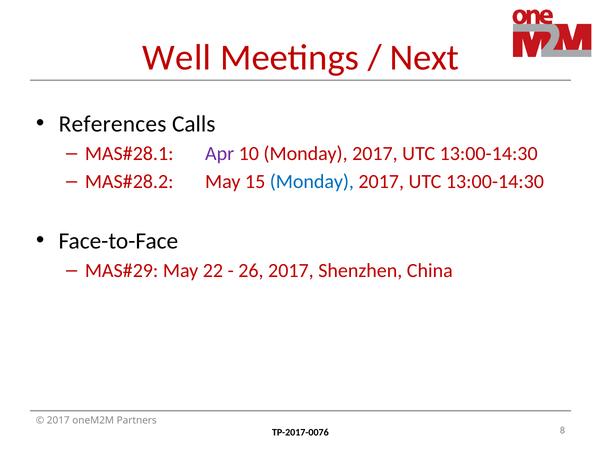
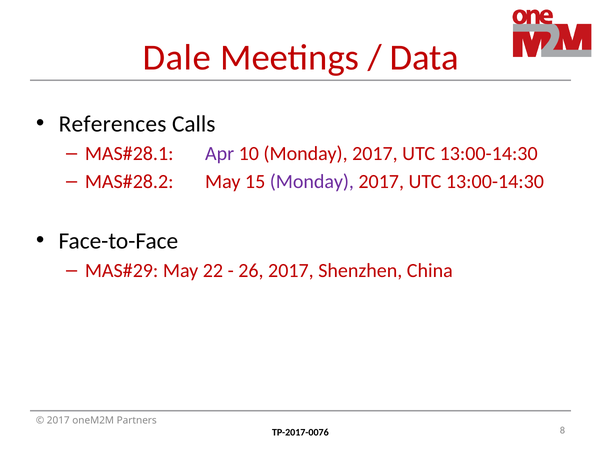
Well: Well -> Dale (177, 58)
Next: Next -> Data (424, 58)
Monday colour: blue -> purple (312, 182)
